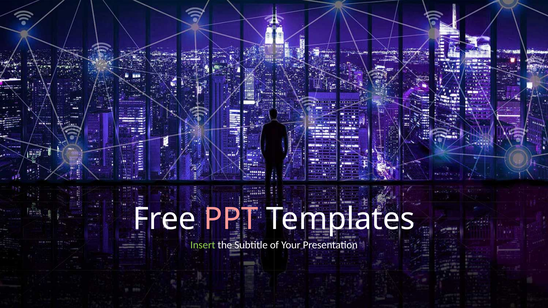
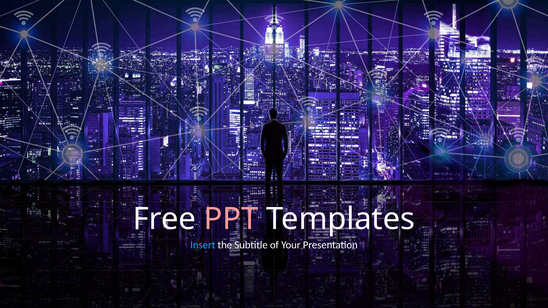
Insert colour: light green -> light blue (203, 245)
